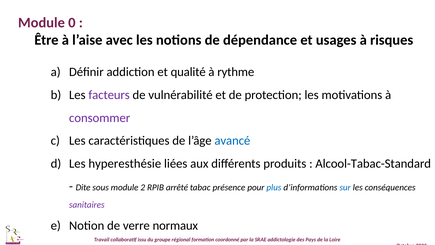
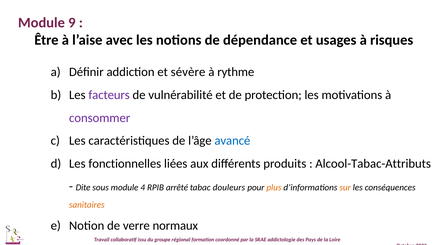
0: 0 -> 9 (72, 23)
qualité: qualité -> sévère (188, 72)
hyperesthésie: hyperesthésie -> fonctionnelles (125, 163)
Alcool-Tabac-Standard: Alcool-Tabac-Standard -> Alcool-Tabac-Attributs (373, 163)
2: 2 -> 4 (143, 187)
présence: présence -> douleurs (229, 187)
plus colour: blue -> orange (274, 187)
sur colour: blue -> orange (345, 187)
sanitaires colour: purple -> orange (87, 204)
